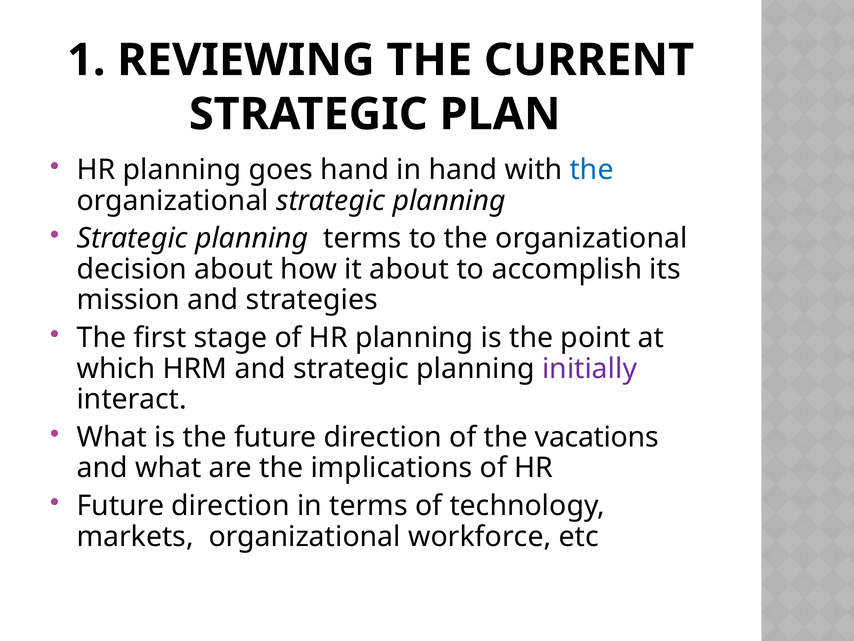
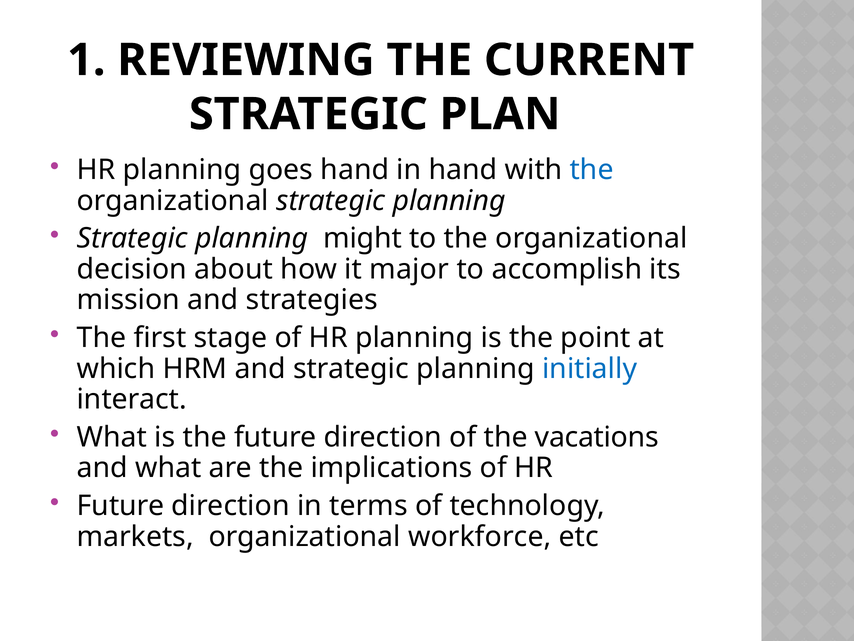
planning terms: terms -> might (363, 238)
it about: about -> major (409, 269)
initially colour: purple -> blue (590, 368)
